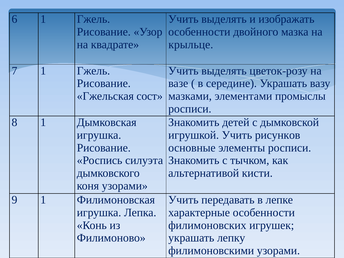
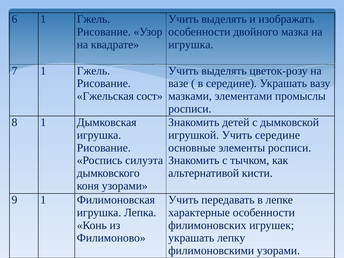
крыльце: крыльце -> игрушка (191, 45)
Учить рисунков: рисунков -> середине (278, 135)
